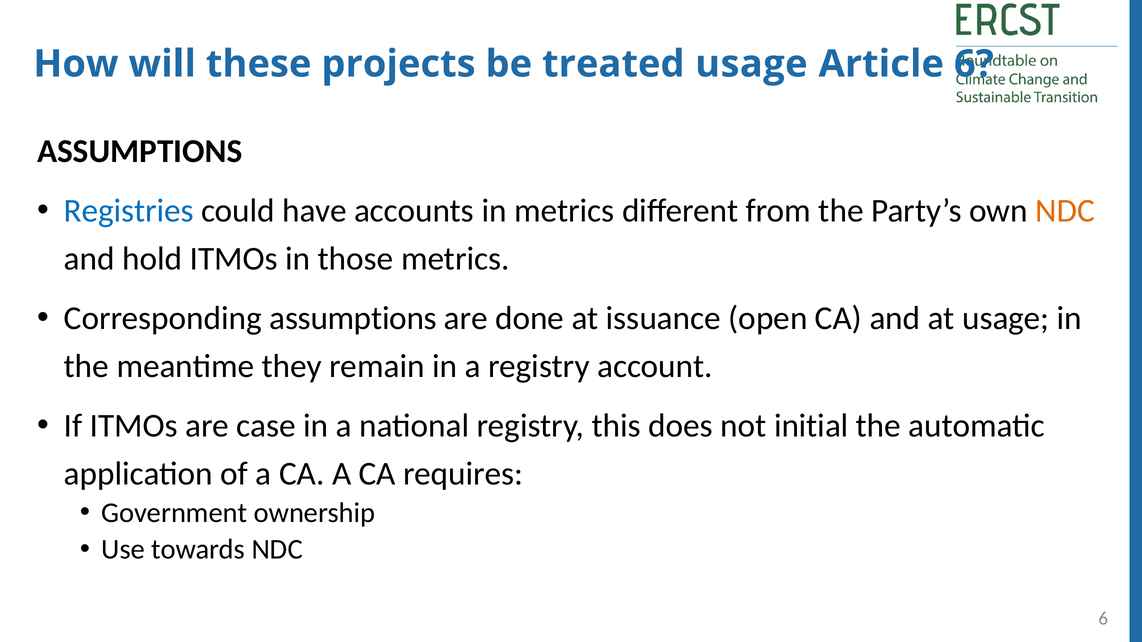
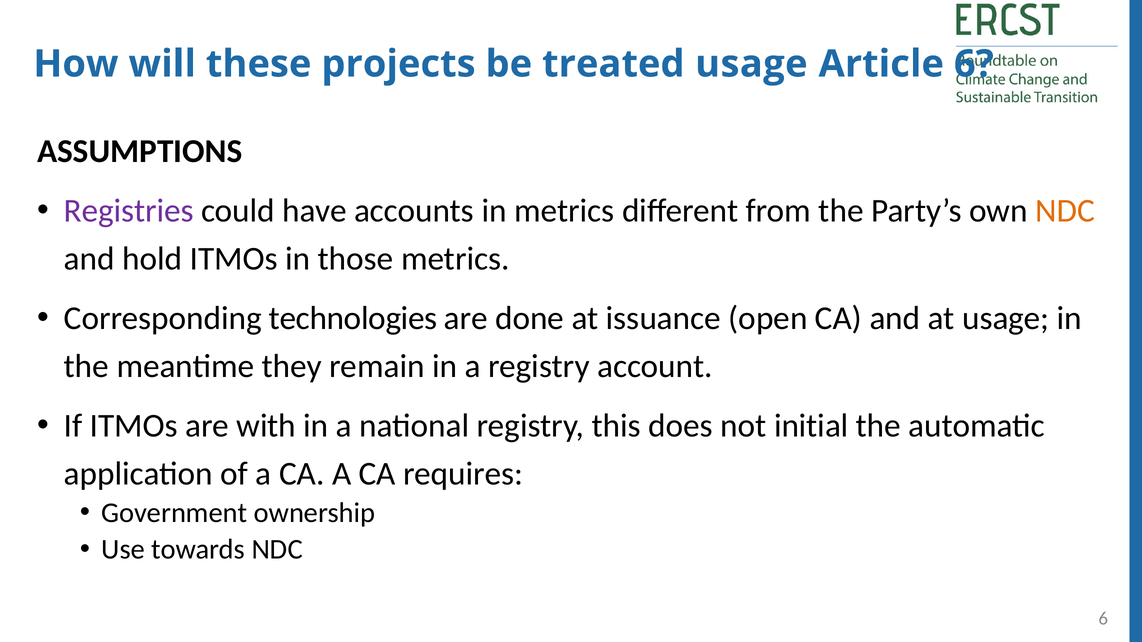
Registries colour: blue -> purple (129, 211)
Corresponding assumptions: assumptions -> technologies (353, 319)
case: case -> with (266, 426)
